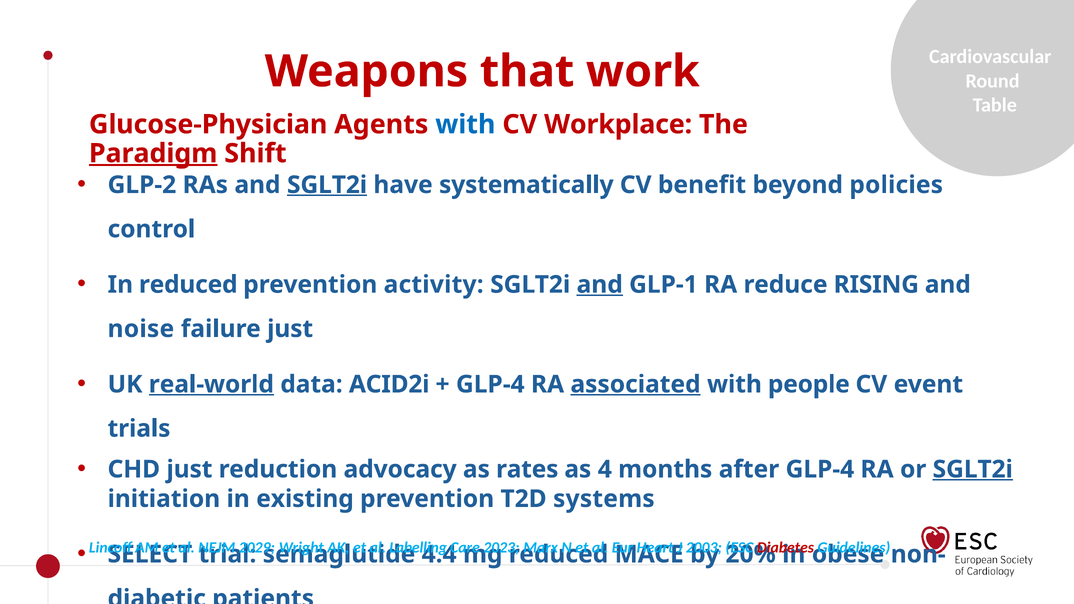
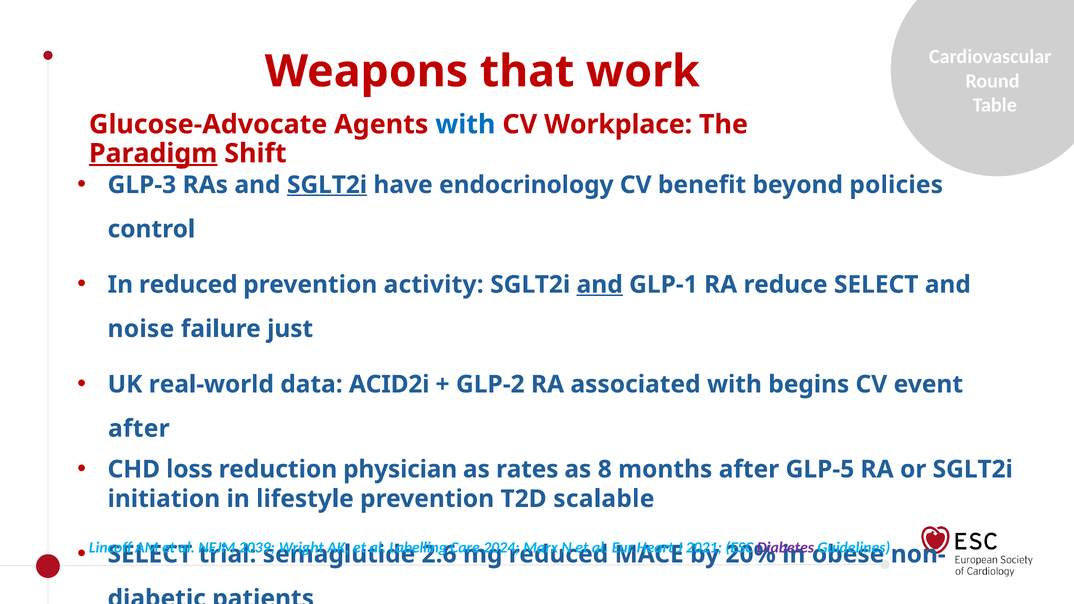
Glucose-Physician: Glucose-Physician -> Glucose-Advocate (208, 124)
GLP-2: GLP-2 -> GLP-3 (142, 185)
systematically: systematically -> endocrinology (526, 185)
reduce RISING: RISING -> SELECT (876, 285)
real-world underline: present -> none (211, 384)
GLP-4: GLP-4 -> GLP-2 (490, 384)
associated underline: present -> none (636, 384)
people: people -> begins (809, 384)
trials: trials -> after (139, 429)
CHD just: just -> loss (190, 469)
advocacy: advocacy -> physician (400, 469)
4: 4 -> 8 (605, 469)
after GLP-4: GLP-4 -> GLP-5 (820, 469)
SGLT2i underline: present -> none (973, 469)
existing: existing -> lifestyle (305, 499)
systems: systems -> scalable (604, 499)
2029: 2029 -> 2039 (257, 548)
Care 2023: 2023 -> 2024 (501, 548)
2003: 2003 -> 2021 (704, 548)
Diabetes colour: red -> purple (785, 548)
4.4: 4.4 -> 2.6 (439, 554)
